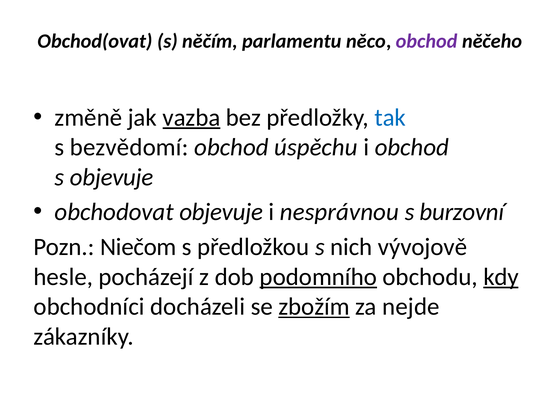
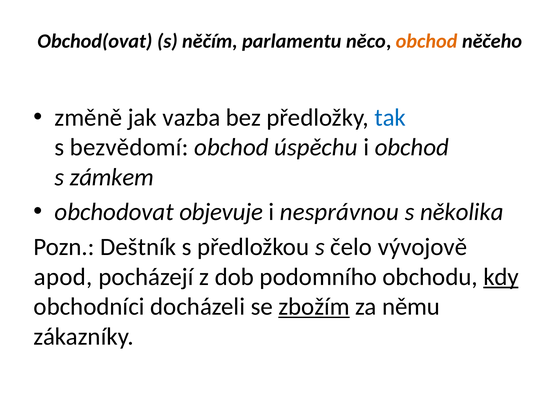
obchod colour: purple -> orange (427, 41)
vazba underline: present -> none (191, 117)
s objevuje: objevuje -> zámkem (112, 177)
burzovní: burzovní -> několika (462, 212)
Niečom: Niečom -> Deštník (138, 247)
nich: nich -> čelo (351, 247)
hesle: hesle -> apod (63, 277)
podomního underline: present -> none (318, 277)
nejde: nejde -> němu (411, 307)
